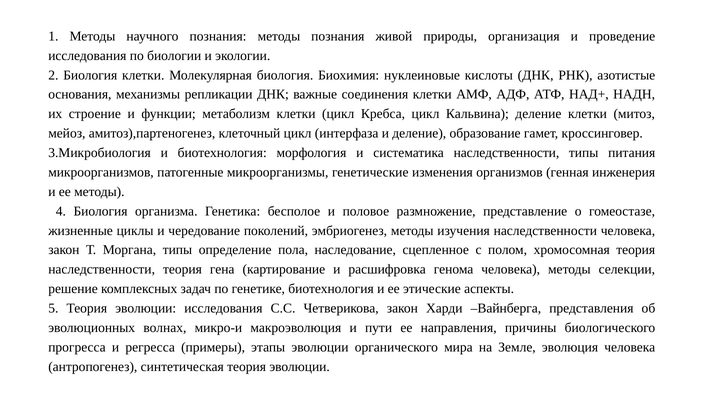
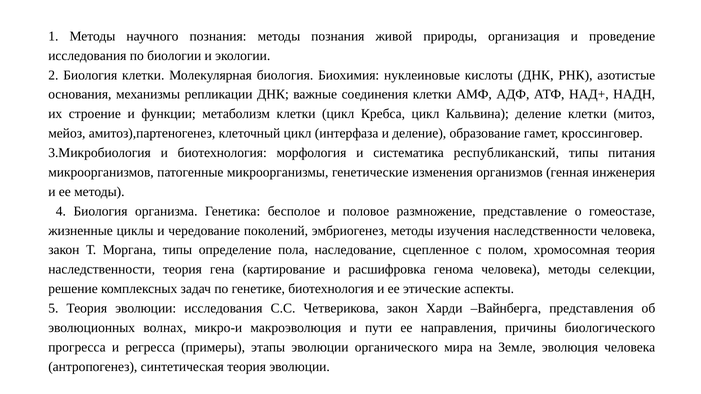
систематика наследственности: наследственности -> республиканский (506, 153)
